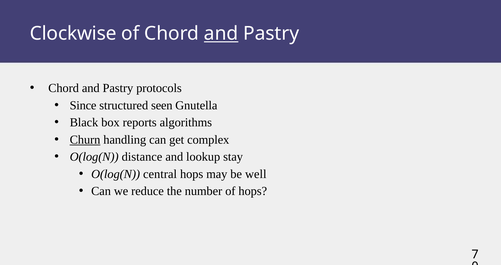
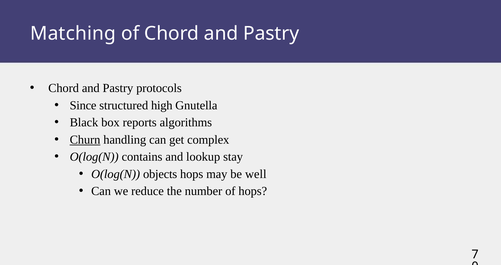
Clockwise: Clockwise -> Matching (73, 34)
and underline: present -> none (221, 34)
seen: seen -> high (162, 105)
distance: distance -> contains (142, 157)
central: central -> objects (160, 174)
